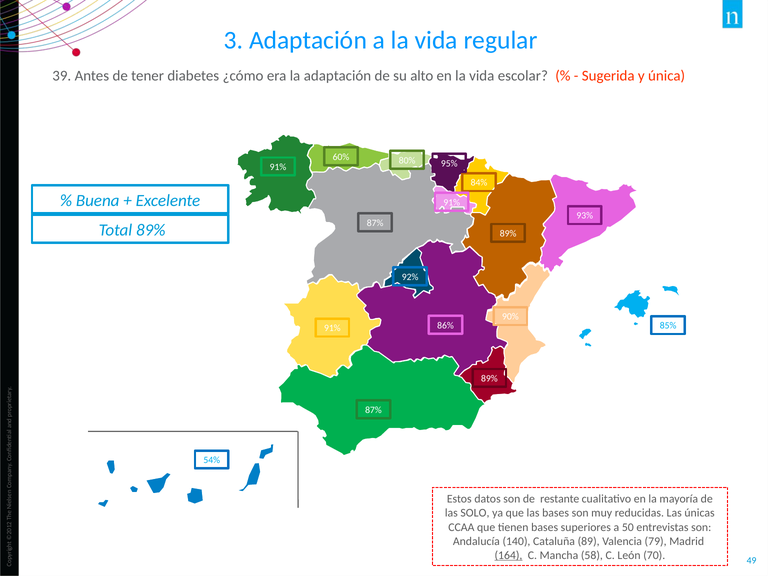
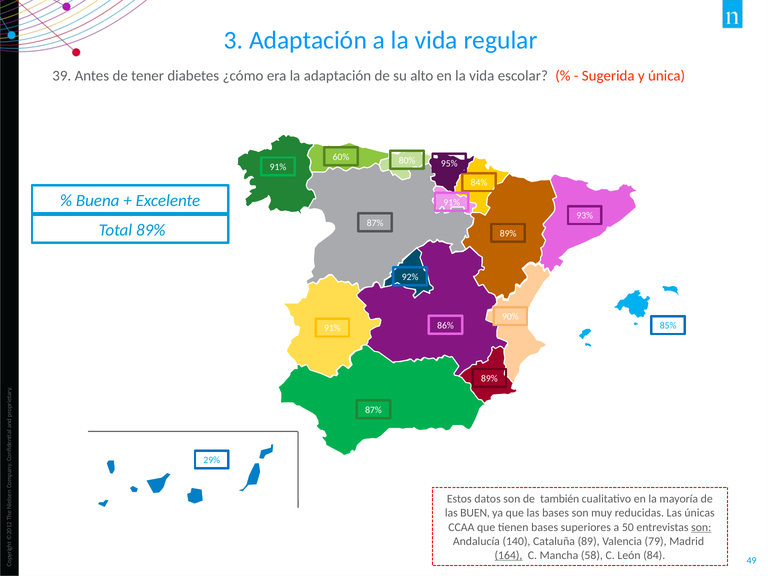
54%: 54% -> 29% (212, 460)
restante: restante -> también (560, 499)
SOLO: SOLO -> BUEN (475, 513)
son underline: none -> present (701, 527)
70: 70 -> 84 (654, 555)
